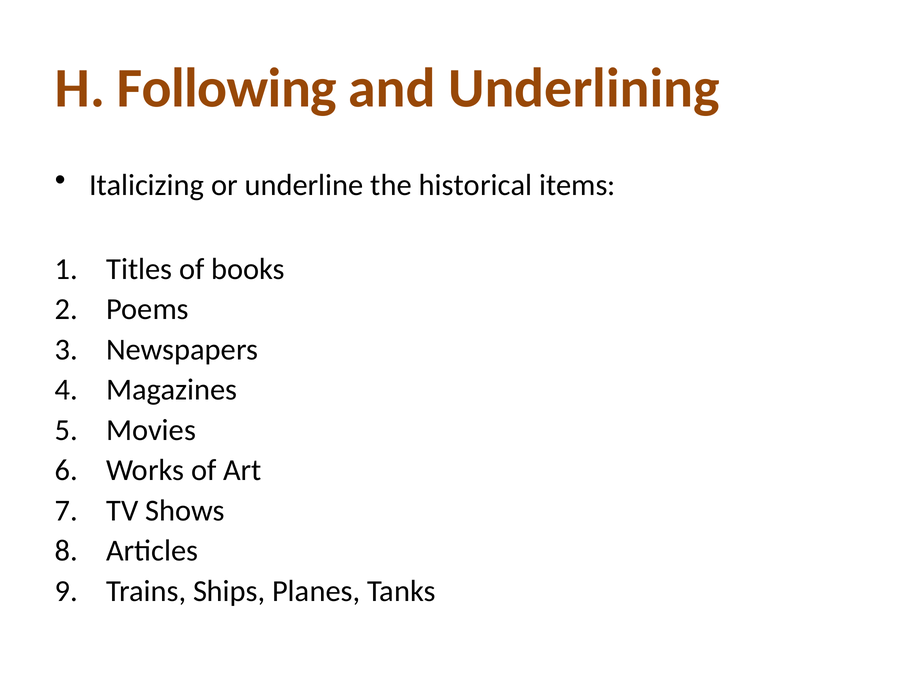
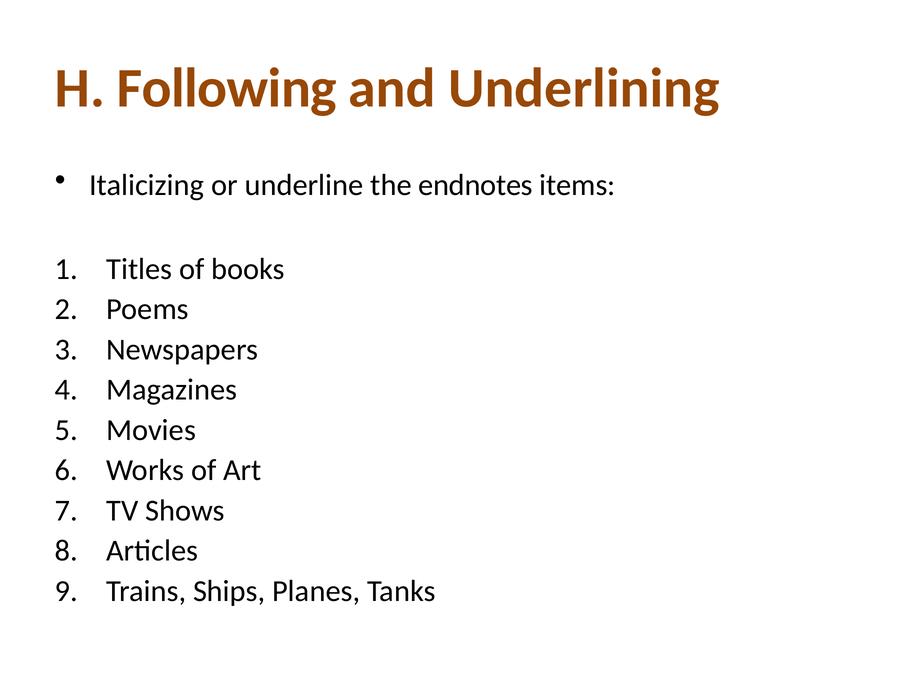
historical: historical -> endnotes (476, 185)
